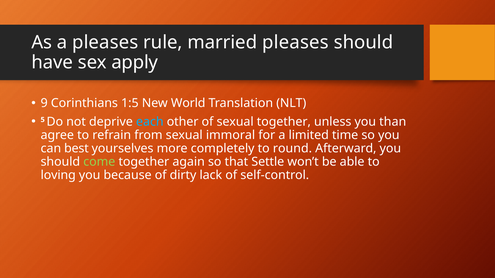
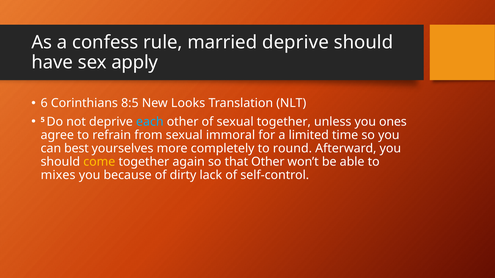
a pleases: pleases -> confess (105, 42)
married pleases: pleases -> deprive (295, 42)
9: 9 -> 6 (44, 103)
1:5: 1:5 -> 8:5 (130, 103)
World: World -> Looks (188, 103)
than: than -> ones (393, 122)
come colour: light green -> yellow (99, 162)
that Settle: Settle -> Other (268, 162)
loving: loving -> mixes (58, 175)
